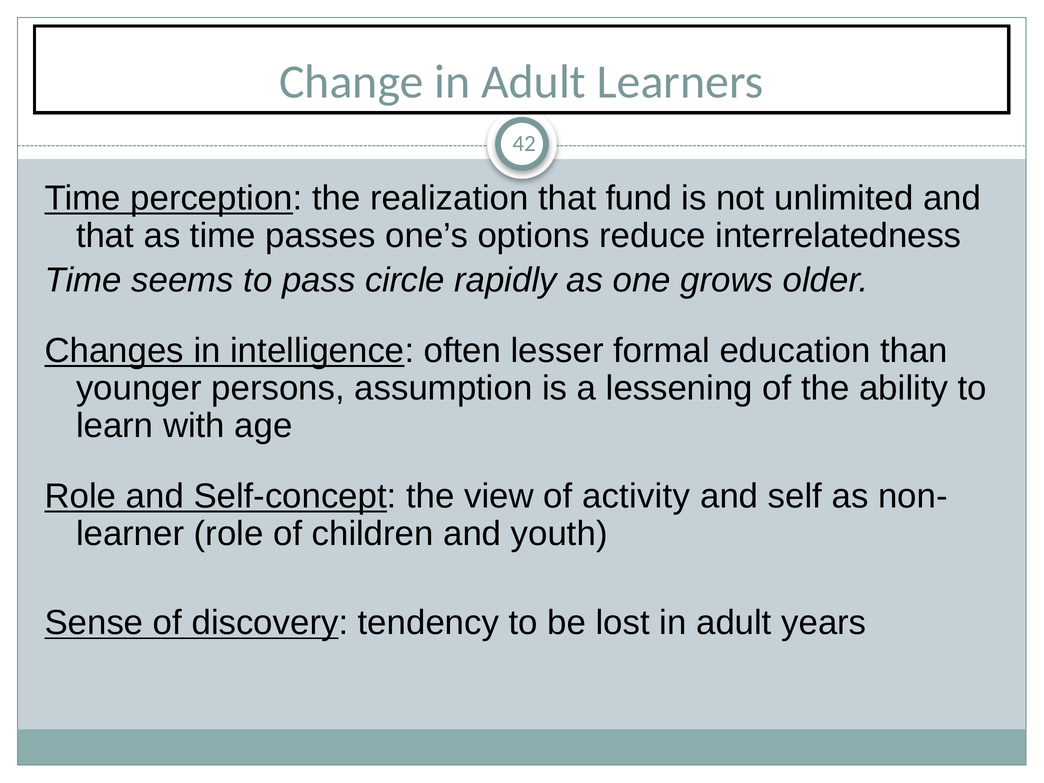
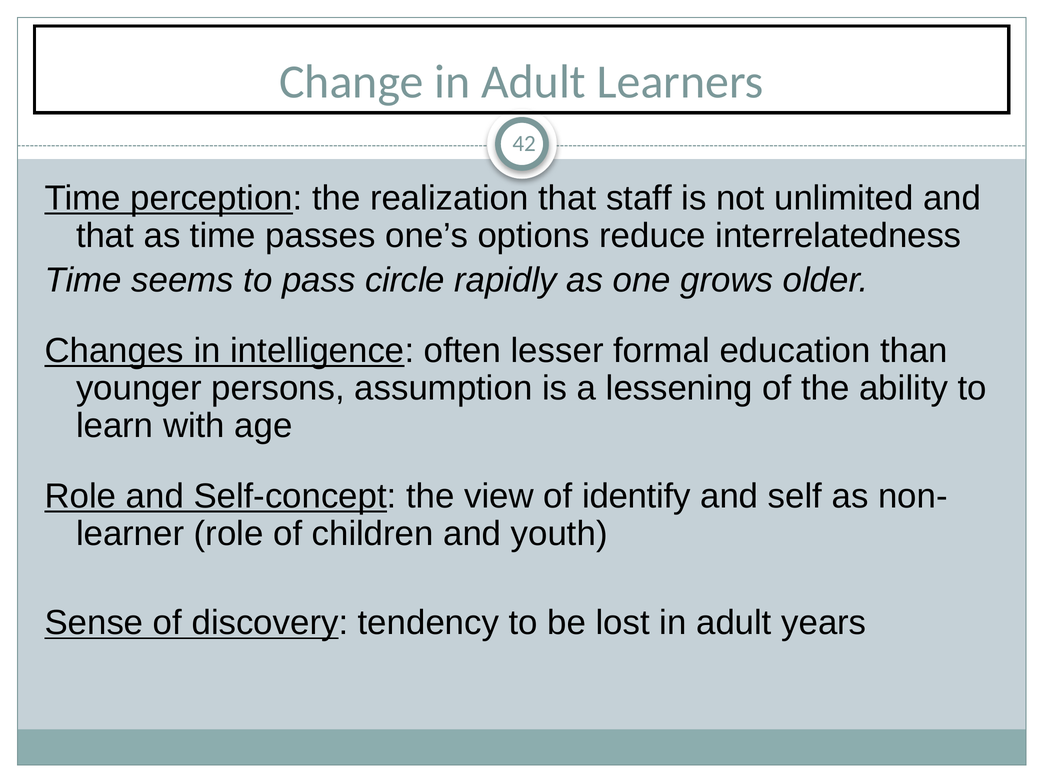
fund: fund -> staff (639, 198)
activity: activity -> identify (636, 496)
